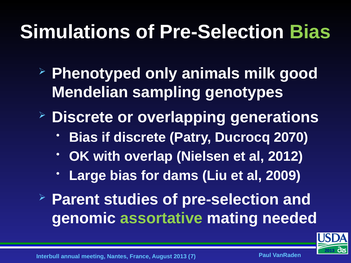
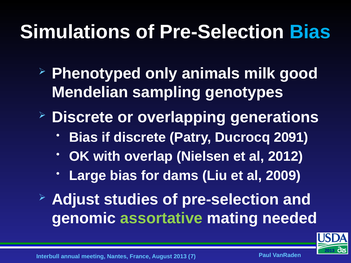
Bias colour: light green -> light blue (310, 32)
2070: 2070 -> 2091 (291, 137)
Parent: Parent -> Adjust (76, 200)
